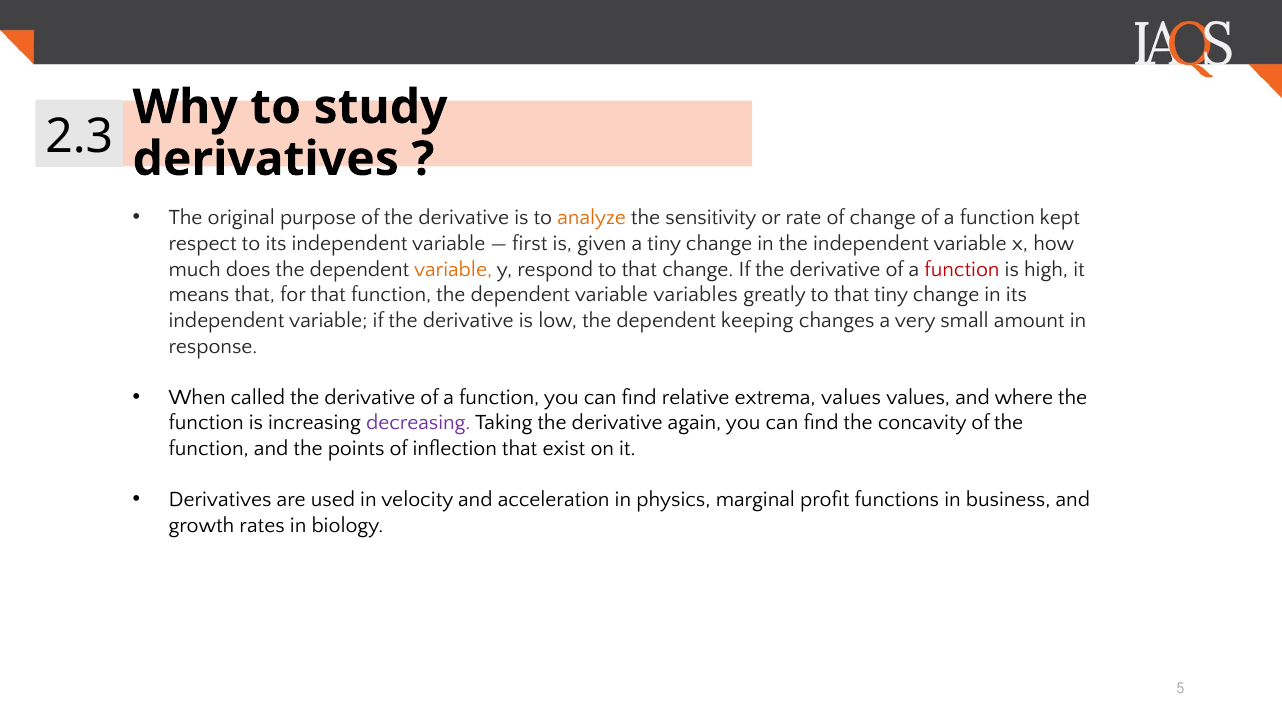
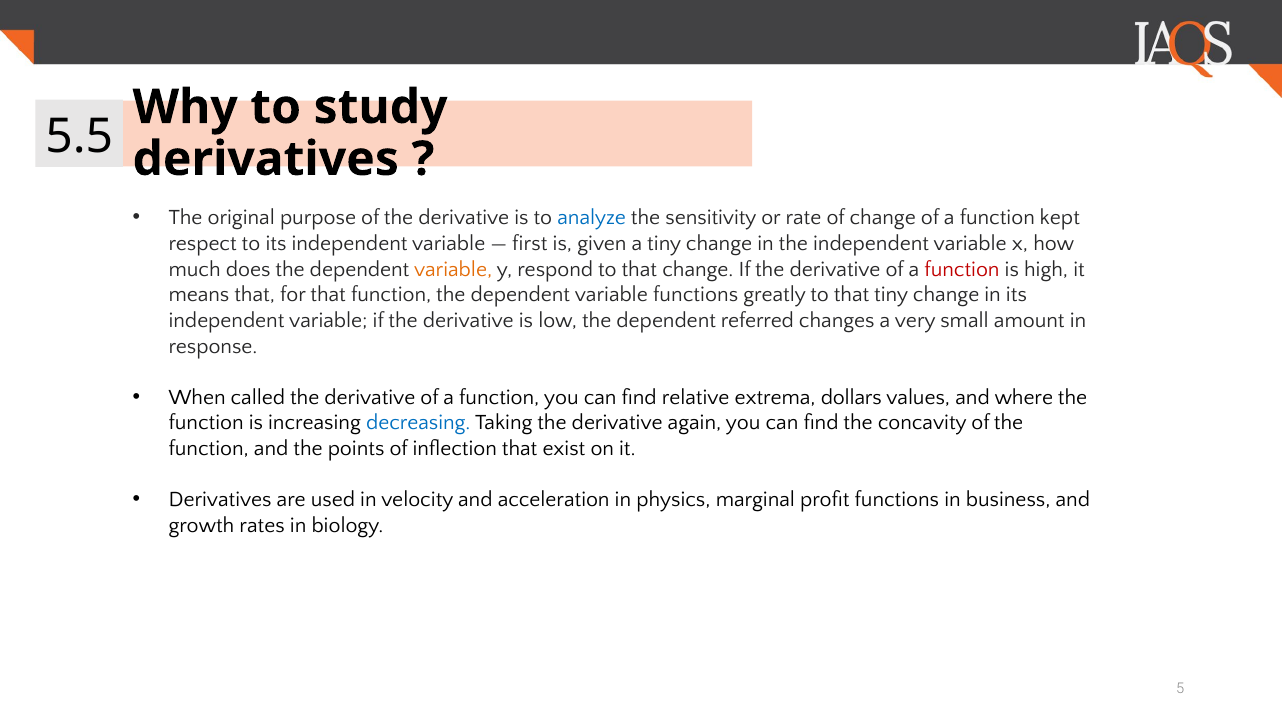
2.3: 2.3 -> 5.5 (79, 137)
analyze colour: orange -> blue (592, 218)
variable variables: variables -> functions (696, 295)
keeping: keeping -> referred (757, 320)
extrema values: values -> dollars (851, 397)
decreasing colour: purple -> blue (418, 423)
